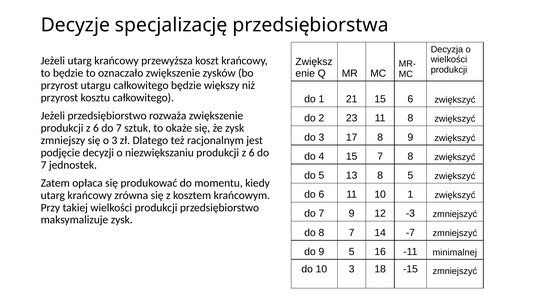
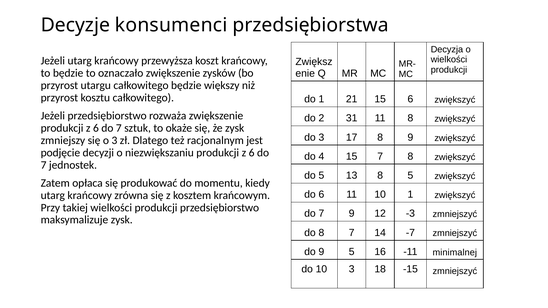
specjalizację: specjalizację -> konsumenci (171, 25)
23: 23 -> 31 (352, 118)
